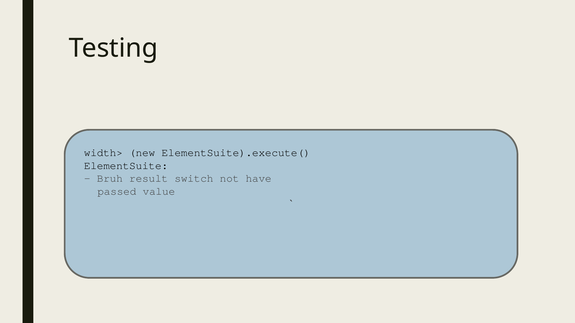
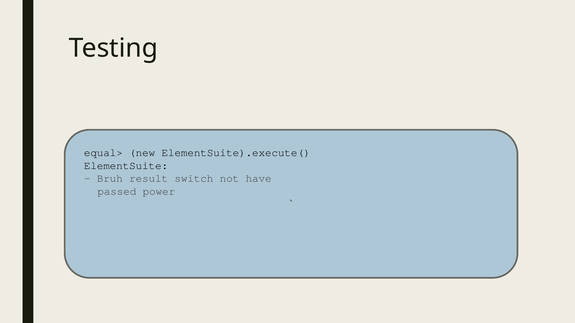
width>: width> -> equal> (103, 153)
value: value -> power (159, 192)
